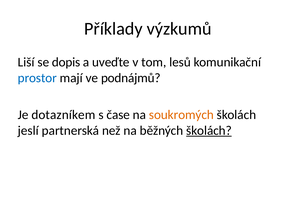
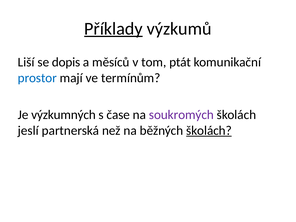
Příklady underline: none -> present (113, 29)
uveďte: uveďte -> měsíců (111, 62)
lesů: lesů -> ptát (180, 62)
podnájmů: podnájmů -> termínům (131, 78)
dotazníkem: dotazníkem -> výzkumných (64, 115)
soukromých colour: orange -> purple (181, 115)
